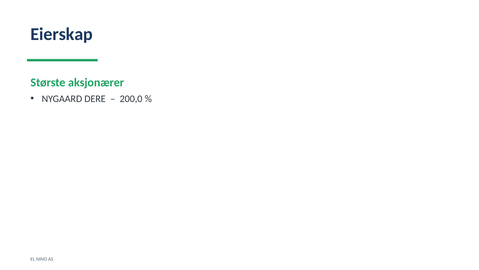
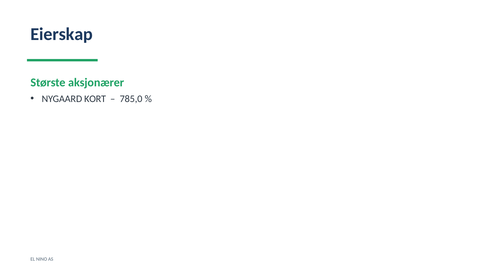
DERE: DERE -> KORT (95, 98)
200,0: 200,0 -> 785,0 (131, 98)
